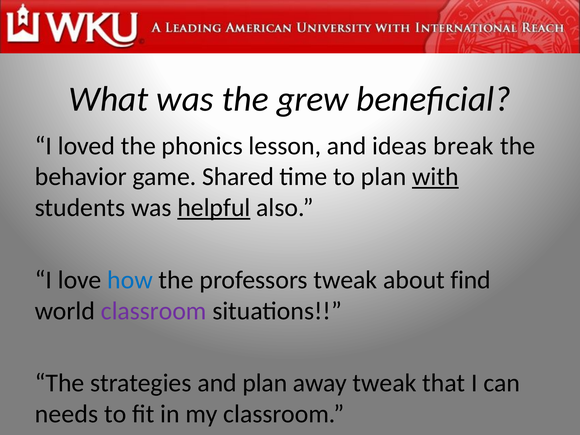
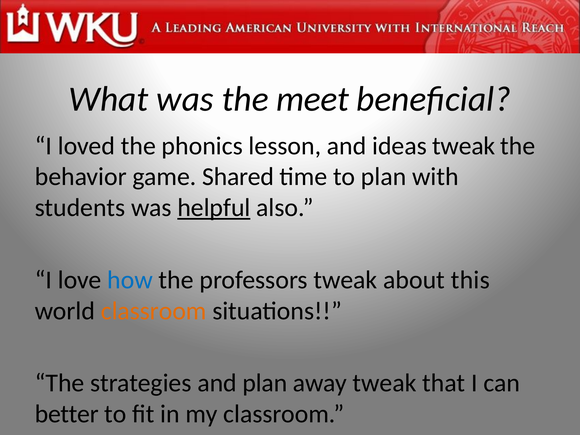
grew: grew -> meet (313, 99)
ideas break: break -> tweak (464, 146)
with underline: present -> none (435, 177)
find: find -> this (470, 280)
classroom colour: purple -> orange (154, 311)
needs: needs -> better (67, 414)
